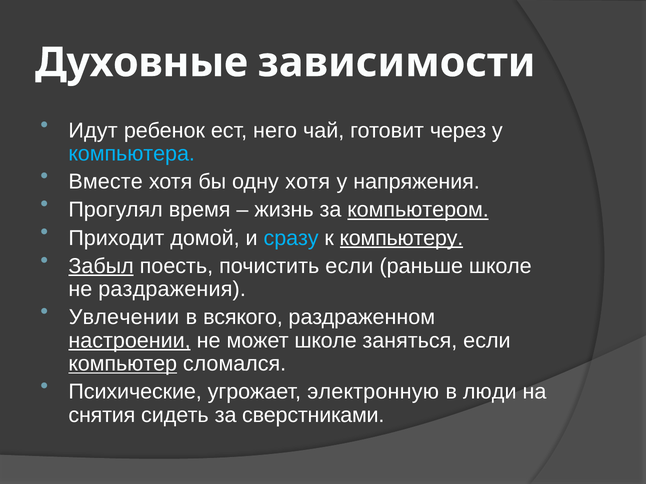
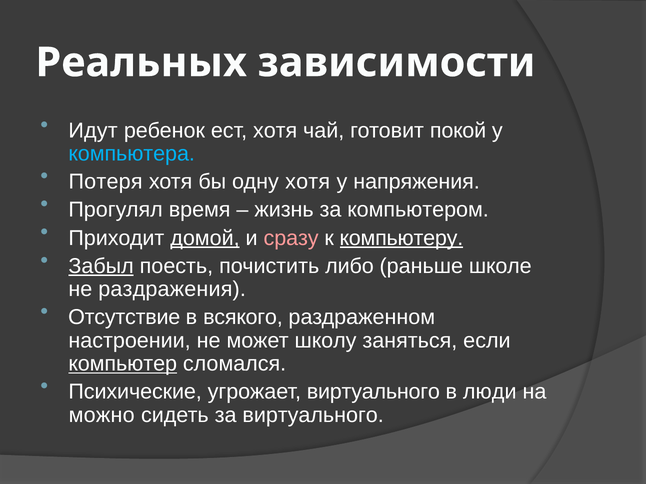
Духовные: Духовные -> Реальных (141, 63)
ест него: него -> хотя (275, 131)
через: через -> покой (458, 131)
Вместе: Вместе -> Потеря (106, 182)
компьютером underline: present -> none (418, 210)
домой underline: none -> present (205, 238)
сразу colour: light blue -> pink (291, 238)
почистить если: если -> либо (349, 266)
Увлечении: Увлечении -> Отсутствие (124, 318)
настроении underline: present -> none (130, 341)
может школе: школе -> школу (326, 341)
угрожает электронную: электронную -> виртуального (373, 392)
снятия: снятия -> можно (102, 415)
за сверстниками: сверстниками -> виртуального (313, 415)
